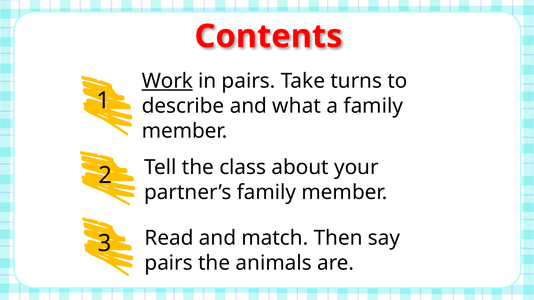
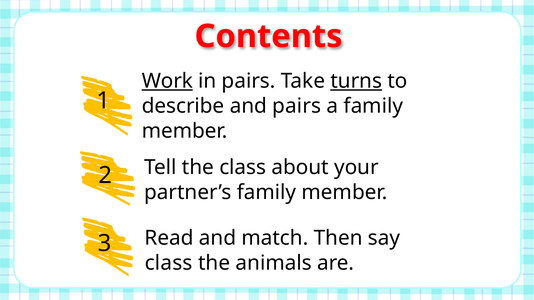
turns underline: none -> present (356, 81)
and what: what -> pairs (297, 106)
pairs: pairs -> class (169, 263)
